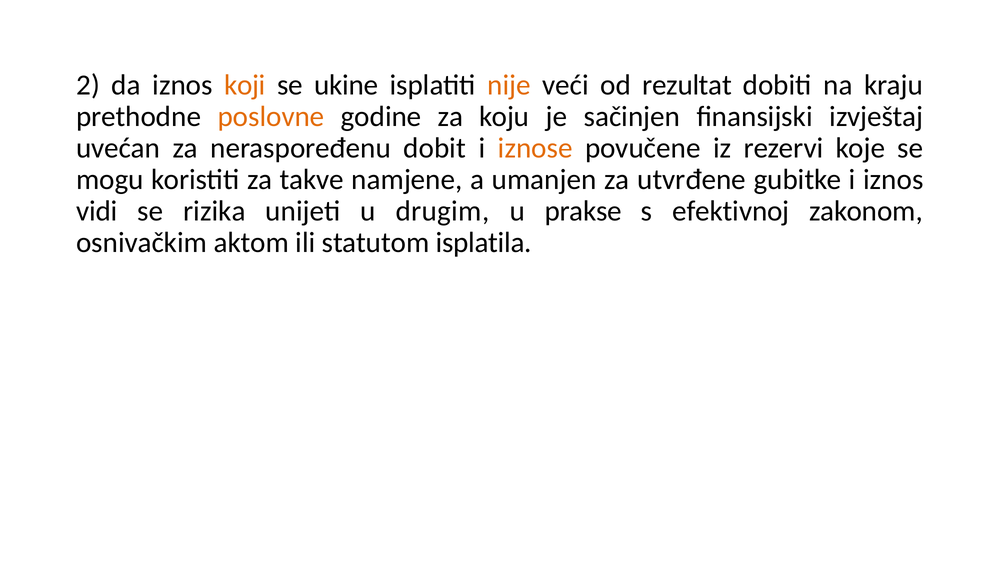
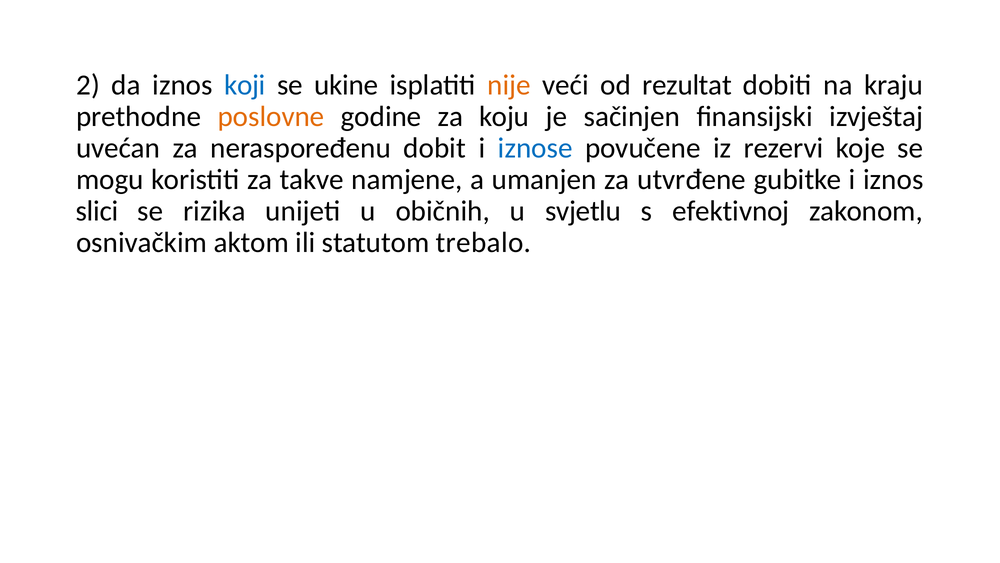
koji colour: orange -> blue (245, 85)
iznose colour: orange -> blue (535, 148)
vidi: vidi -> slici (97, 211)
drugim: drugim -> običnih (443, 211)
prakse: prakse -> svjetlu (583, 211)
isplatila: isplatila -> trebalo (484, 243)
